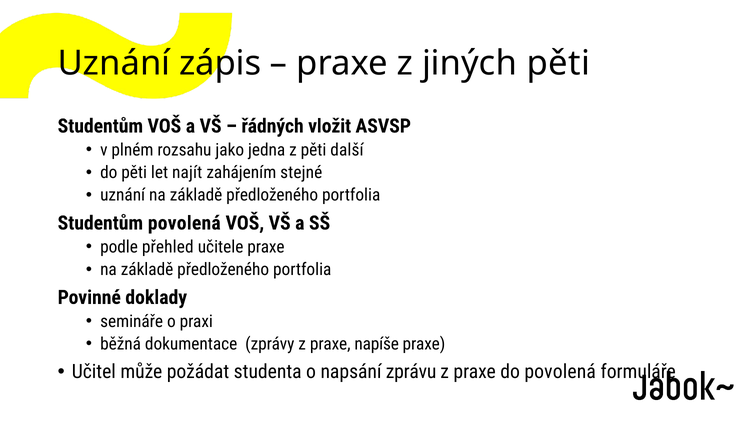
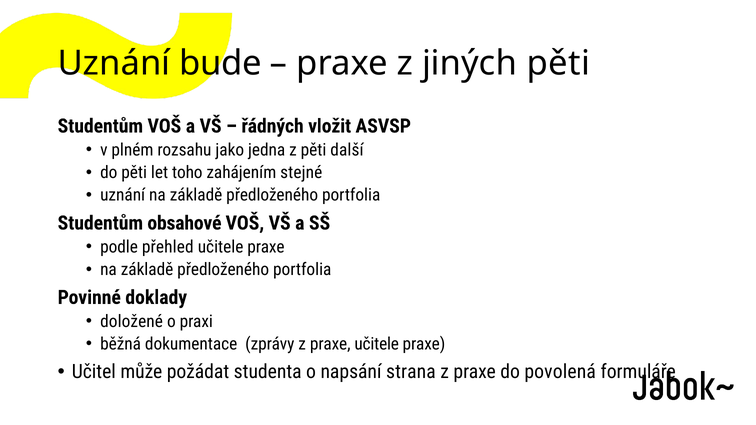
zápis: zápis -> bude (220, 64)
najít: najít -> toho (187, 173)
Studentům povolená: povolená -> obsahové (184, 223)
semináře: semináře -> doložené (132, 322)
praxe napíše: napíše -> učitele (377, 344)
zprávu: zprávu -> strana (411, 372)
